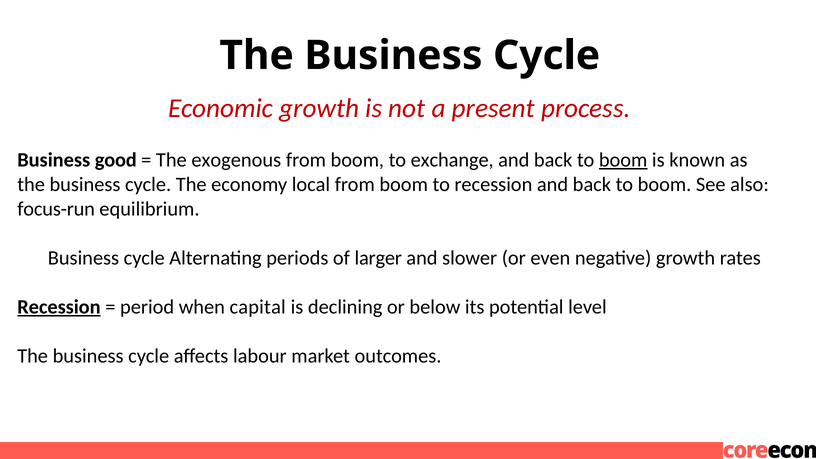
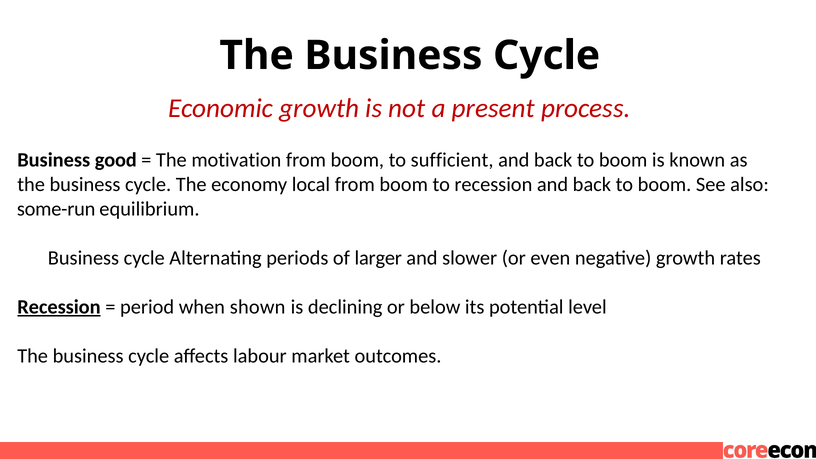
exogenous: exogenous -> motivation (236, 160)
exchange: exchange -> sufficient (452, 160)
boom underline: present -> none (623, 160)
focus-run: focus-run -> some-run (56, 209)
capital: capital -> shown (258, 307)
